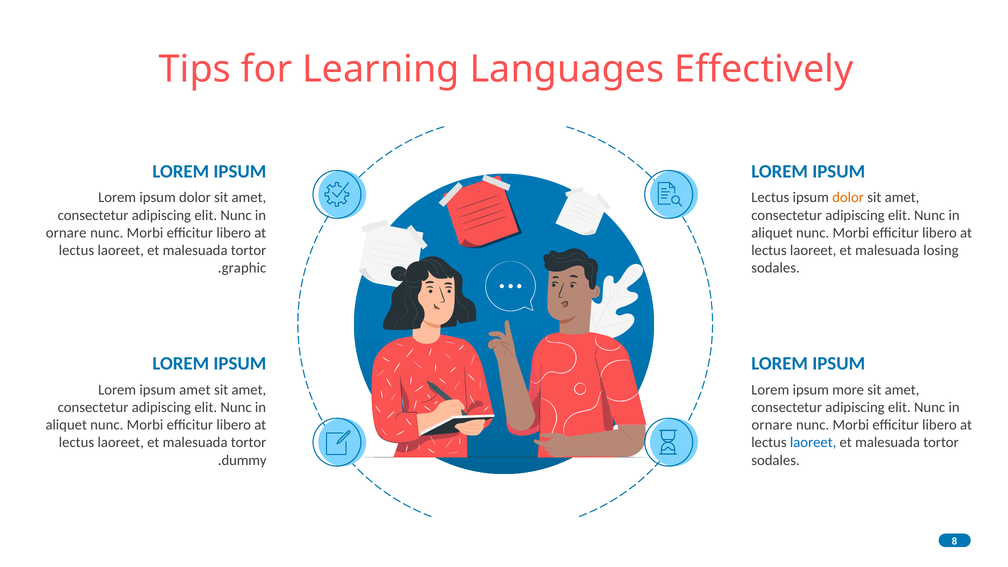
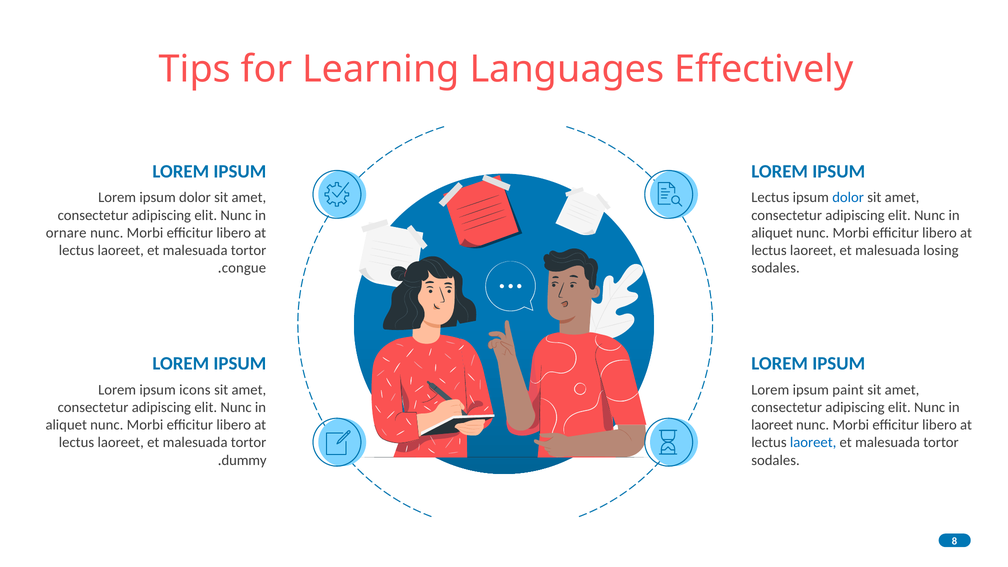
dolor colour: orange -> blue (848, 198)
graphic: graphic -> congue (244, 268)
ipsum amet: amet -> icons (195, 390)
more: more -> paint (848, 390)
ornare: ornare -> laoreet (772, 425)
